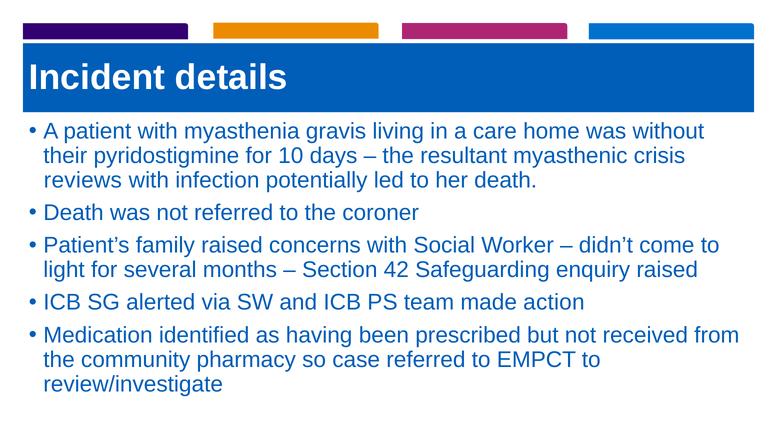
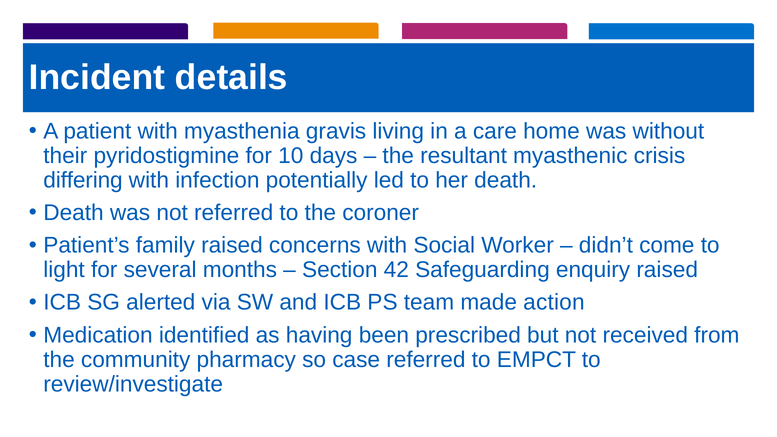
reviews: reviews -> differing (83, 180)
